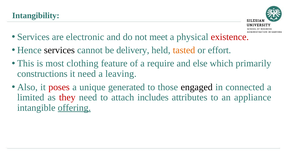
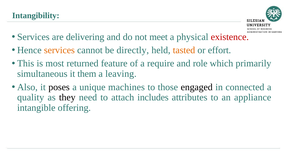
electronic: electronic -> delivering (85, 37)
services colour: black -> orange (59, 50)
delivery: delivery -> directly (133, 50)
clothing: clothing -> returned (83, 64)
else: else -> role (200, 64)
constructions: constructions -> simultaneous (42, 74)
it need: need -> them (87, 74)
poses colour: red -> black (59, 87)
generated: generated -> machines (126, 87)
limited: limited -> quality (31, 98)
they colour: red -> black (67, 98)
offering underline: present -> none (74, 108)
